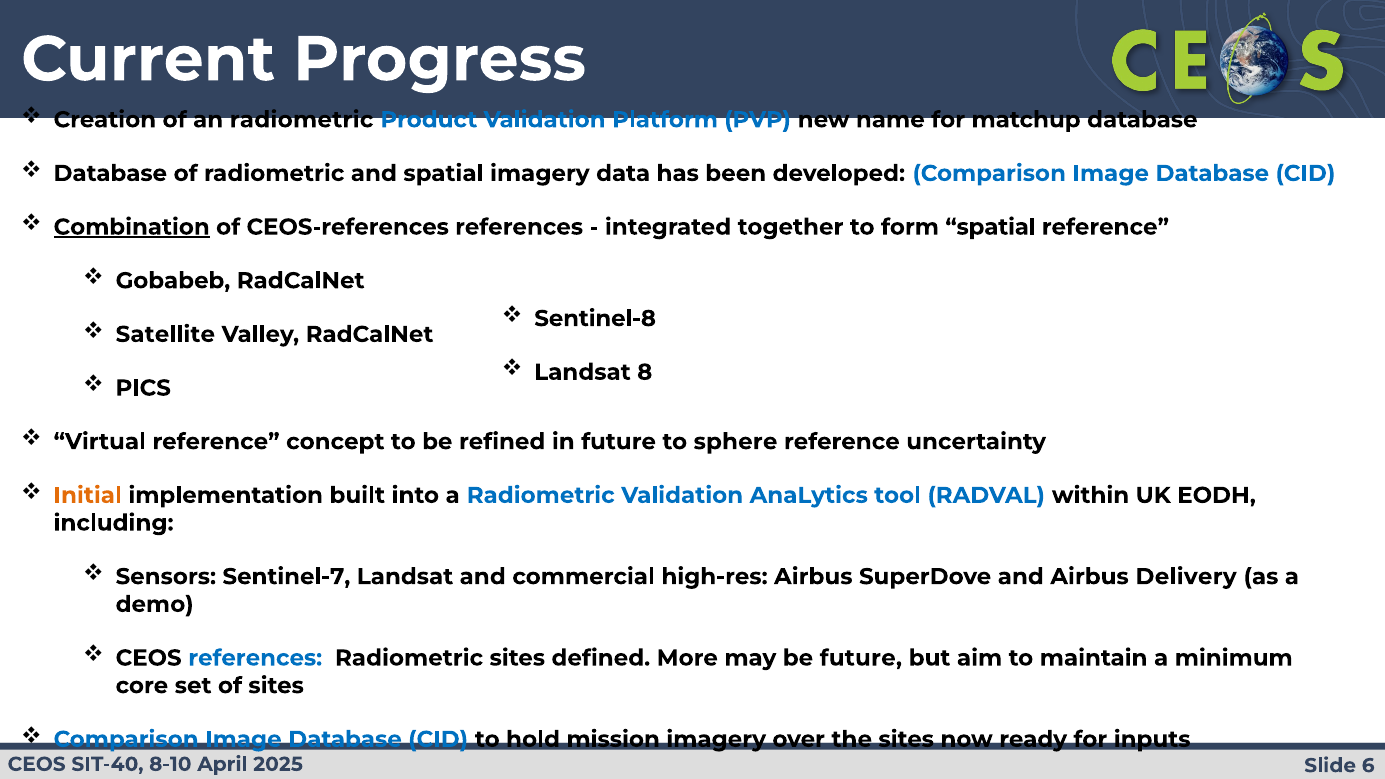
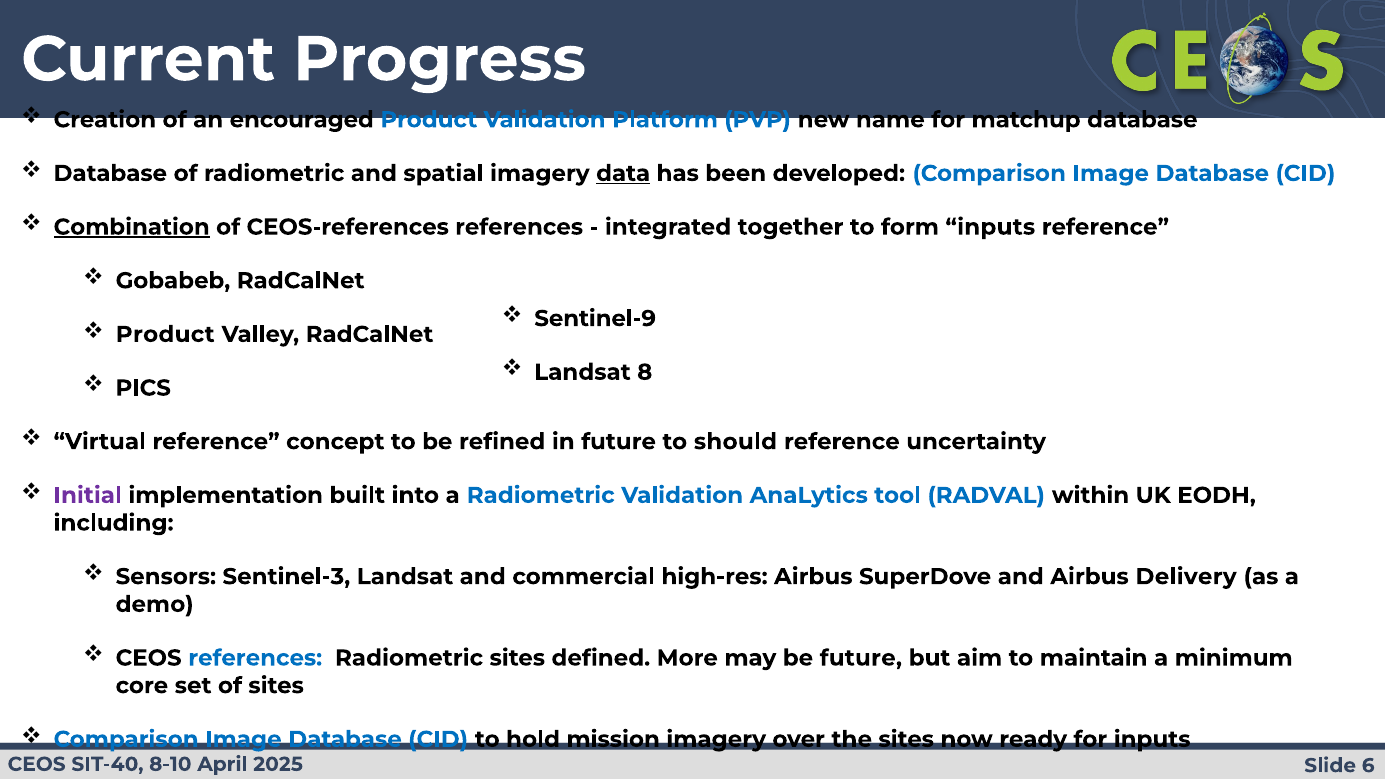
an radiometric: radiometric -> encouraged (302, 120)
data underline: none -> present (623, 173)
form spatial: spatial -> inputs (990, 227)
Sentinel-8: Sentinel-8 -> Sentinel-9 (595, 319)
Satellite: Satellite -> Product (165, 334)
sphere: sphere -> should (735, 442)
Initial colour: orange -> purple (88, 495)
Sentinel-7: Sentinel-7 -> Sentinel-3 (286, 577)
